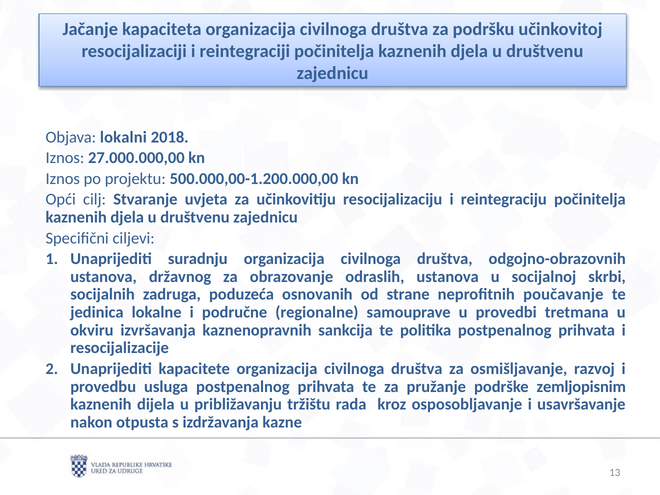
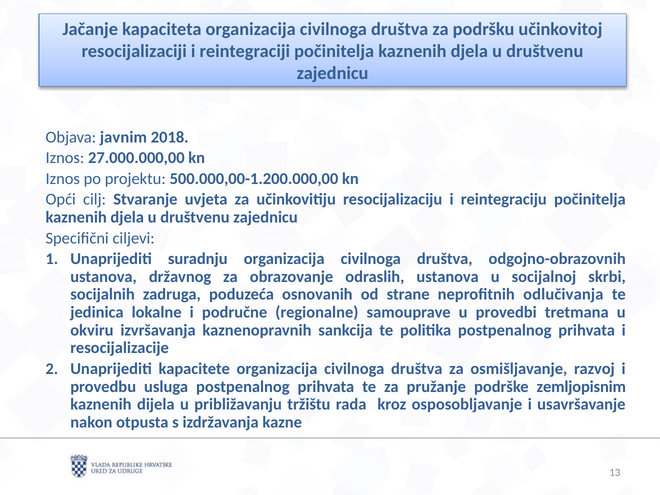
lokalni: lokalni -> javnim (123, 137)
poučavanje: poučavanje -> odlučivanja (563, 295)
